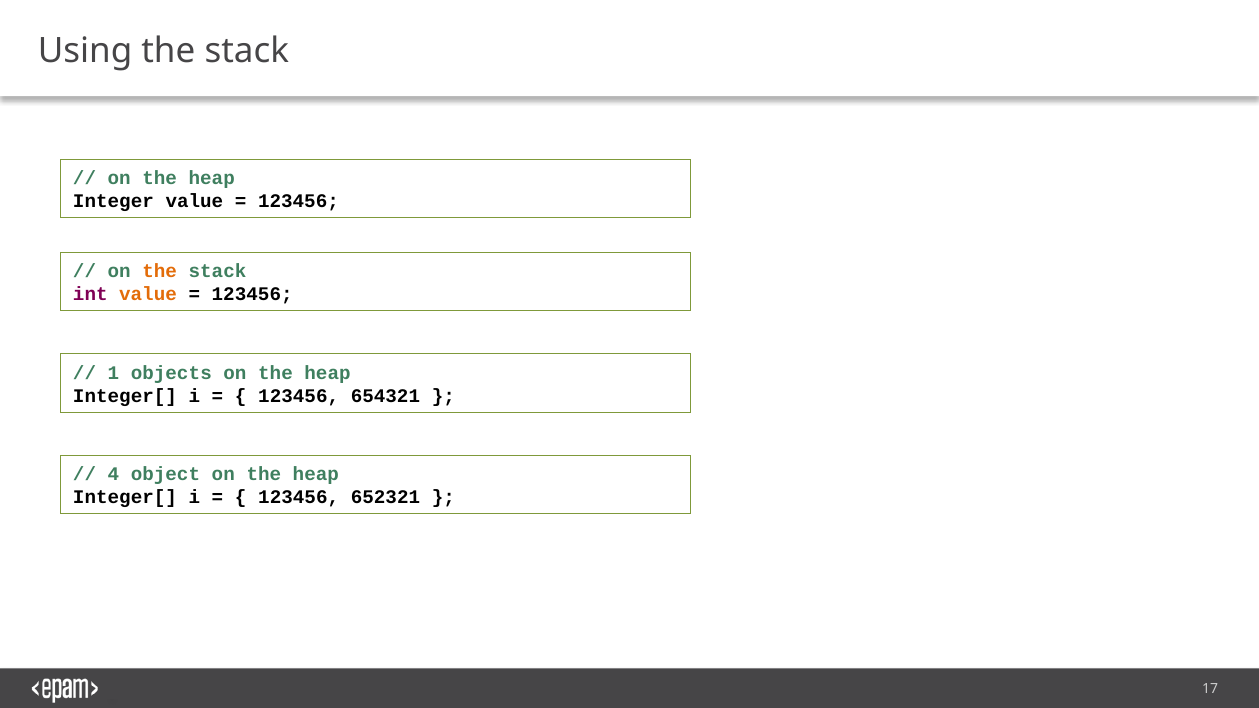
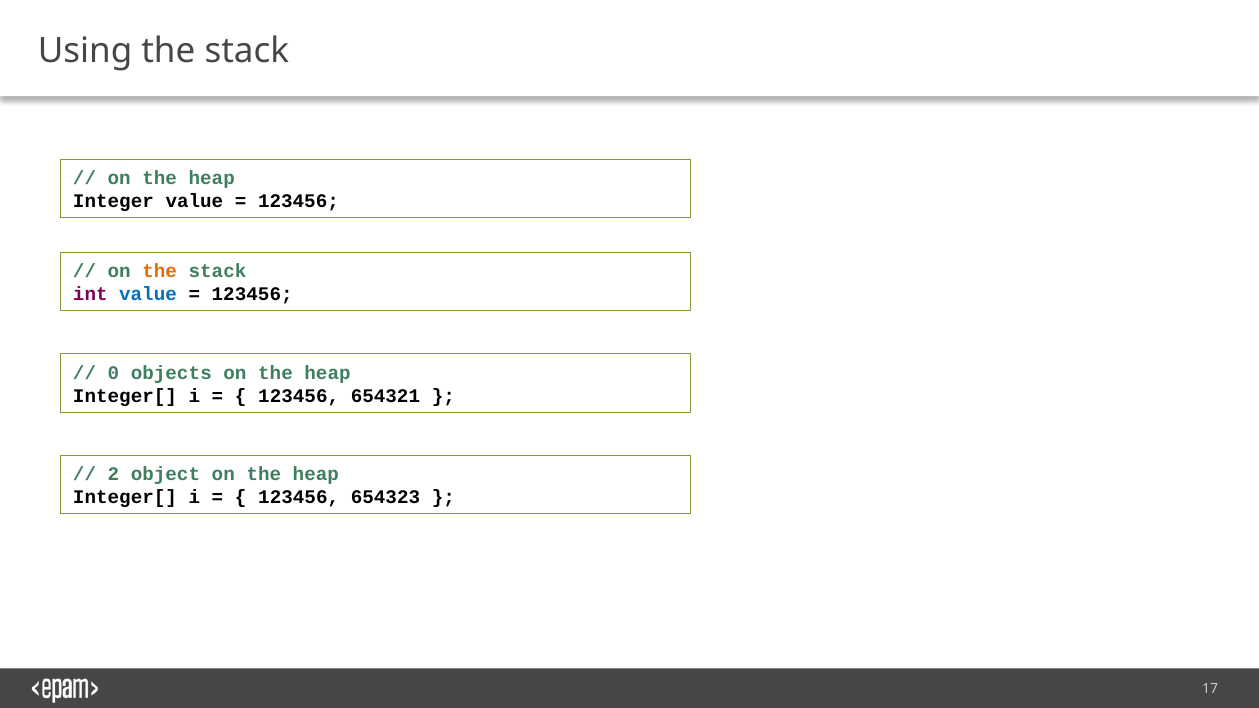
value colour: orange -> blue (148, 295)
1: 1 -> 0 (113, 373)
4: 4 -> 2 (113, 474)
652321: 652321 -> 654323 (385, 498)
